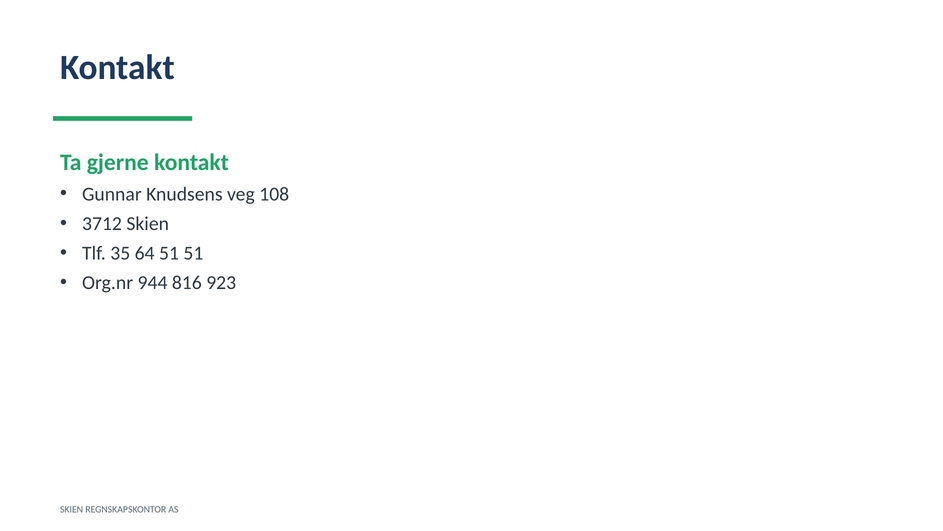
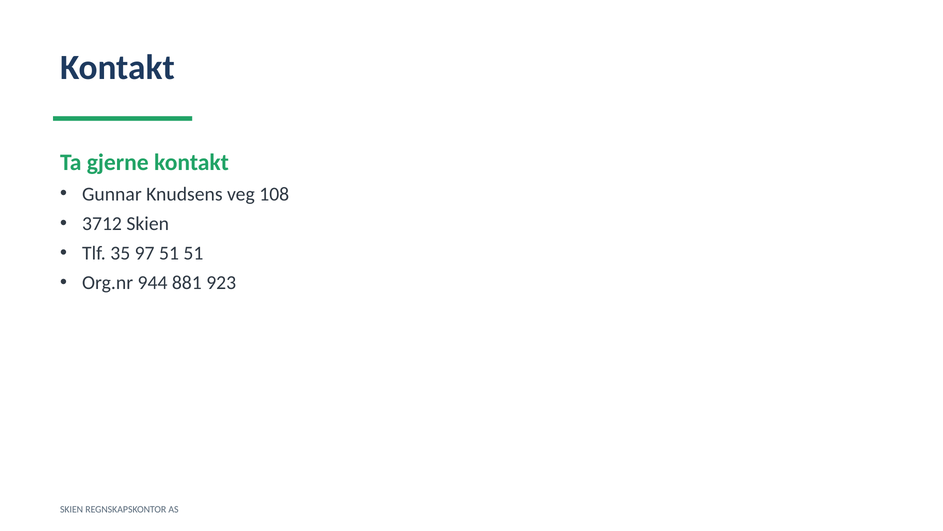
64: 64 -> 97 (145, 253)
816: 816 -> 881 (187, 282)
